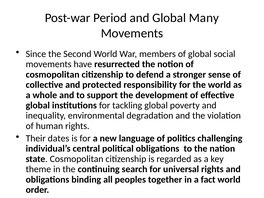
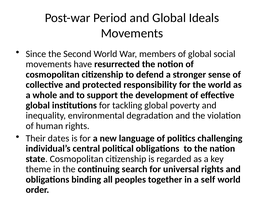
Many: Many -> Ideals (204, 18)
fact: fact -> self (208, 179)
